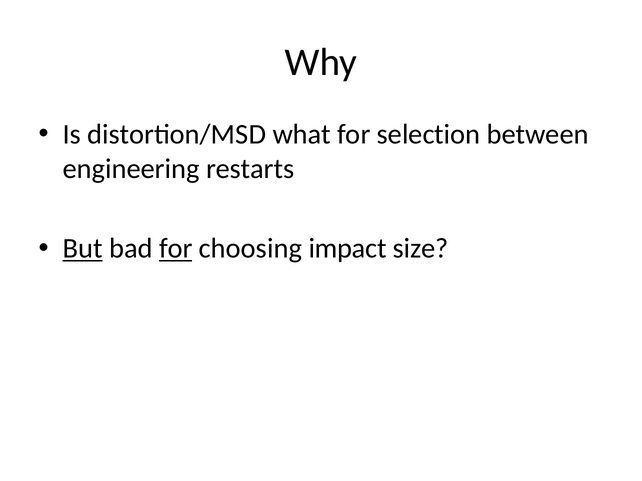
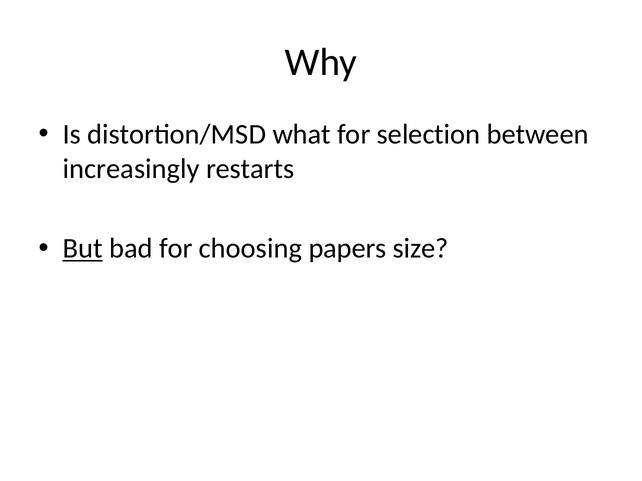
engineering: engineering -> increasingly (131, 169)
for underline: present -> none (176, 249)
impact: impact -> papers (348, 249)
